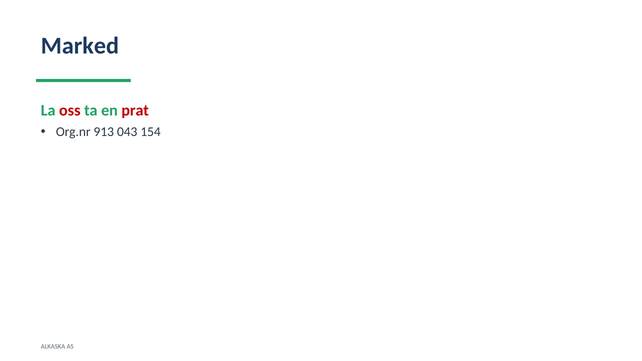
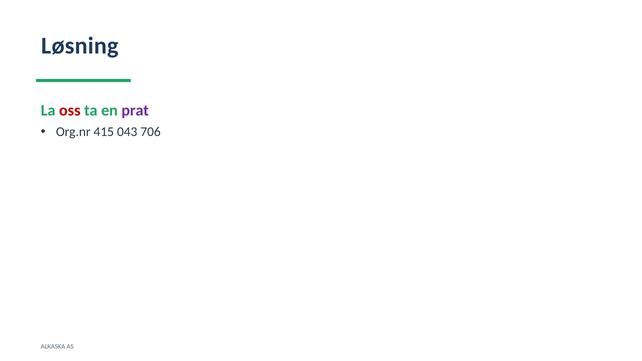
Marked: Marked -> Løsning (80, 46)
prat colour: red -> purple (135, 111)
913: 913 -> 415 (104, 132)
154: 154 -> 706 (151, 132)
